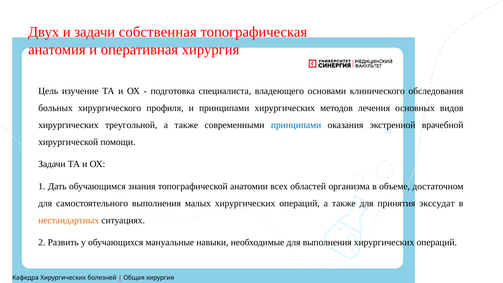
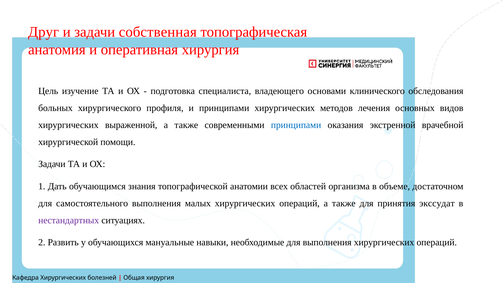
Двух: Двух -> Друг (44, 32)
треугольной: треугольной -> выраженной (131, 125)
нестандартных colour: orange -> purple (69, 220)
